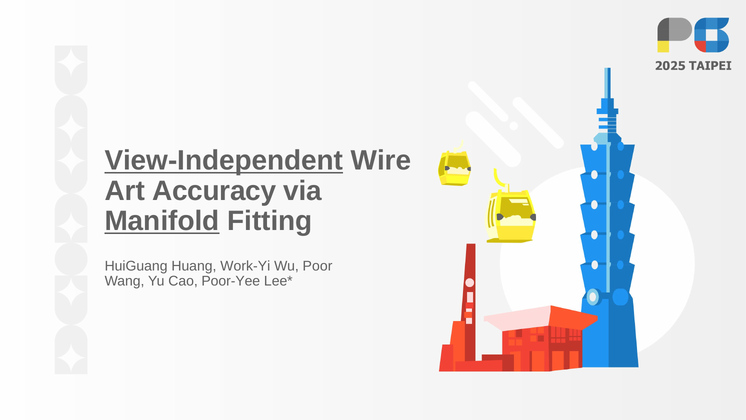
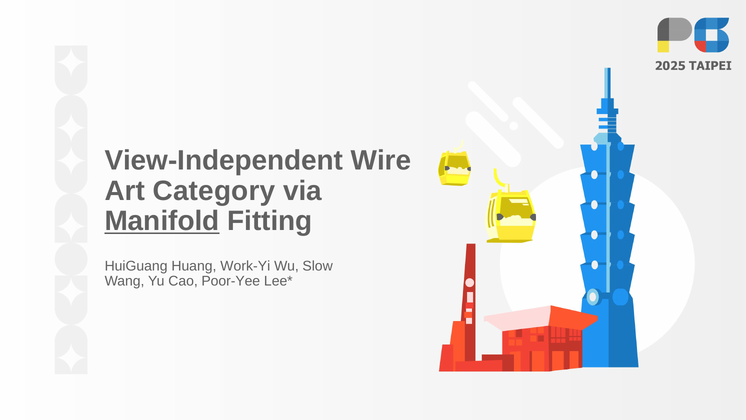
View-Independent underline: present -> none (224, 160)
Accuracy: Accuracy -> Category (214, 191)
Poor: Poor -> Slow (318, 266)
